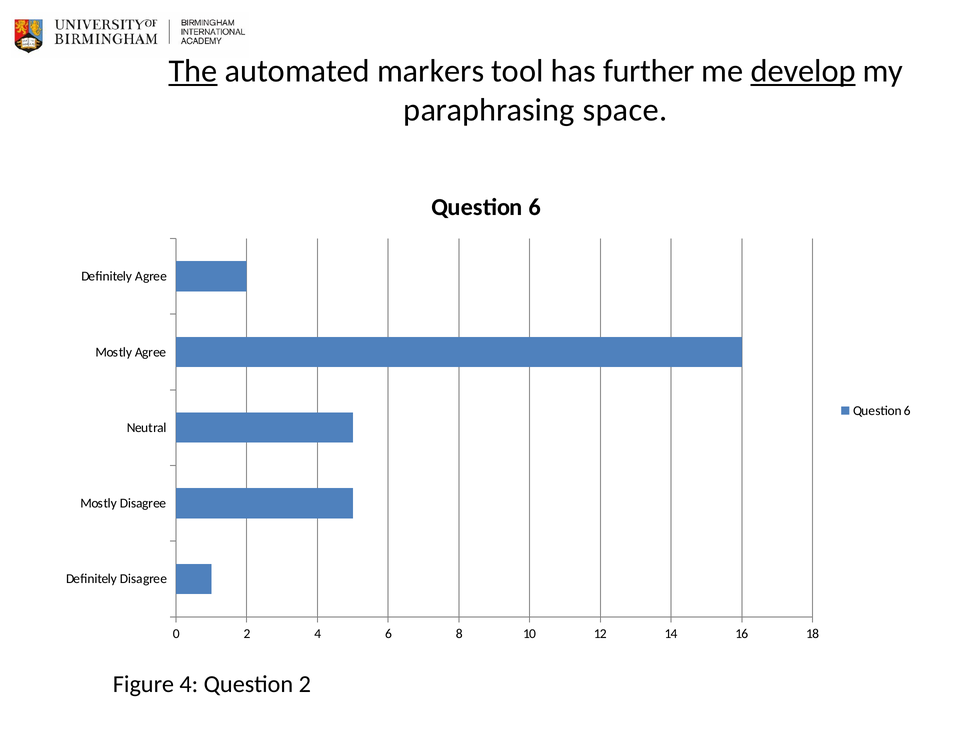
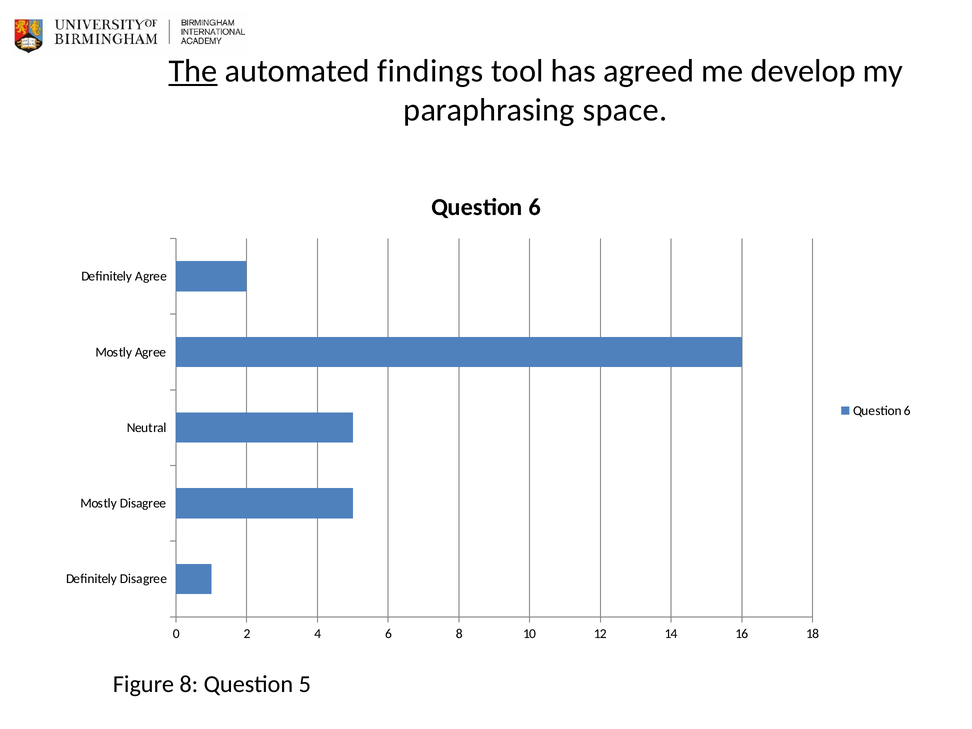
markers: markers -> findings (430, 71)
further: further -> agreed (649, 71)
develop underline: present -> none (803, 71)
Figure 4: 4 -> 8 (189, 684)
Question 2: 2 -> 5 (305, 684)
